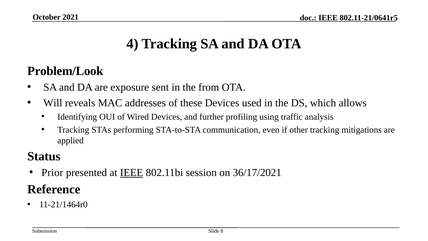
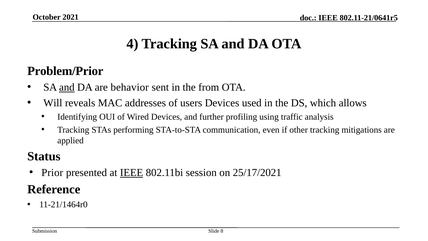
Problem/Look: Problem/Look -> Problem/Prior (65, 71)
and underline: none -> present (67, 87)
exposure: exposure -> behavior (130, 87)
these: these -> users (191, 103)
36/17/2021: 36/17/2021 -> 25/17/2021 (257, 173)
